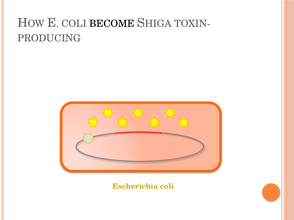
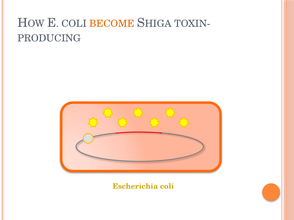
BECOME colour: black -> orange (112, 24)
